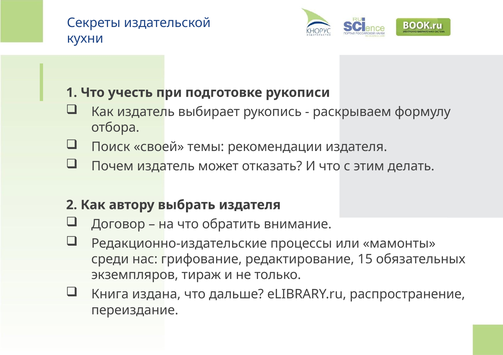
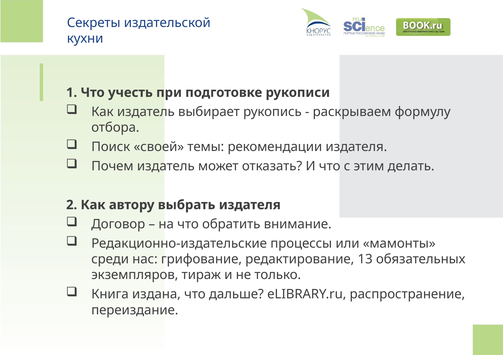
15: 15 -> 13 (365, 260)
